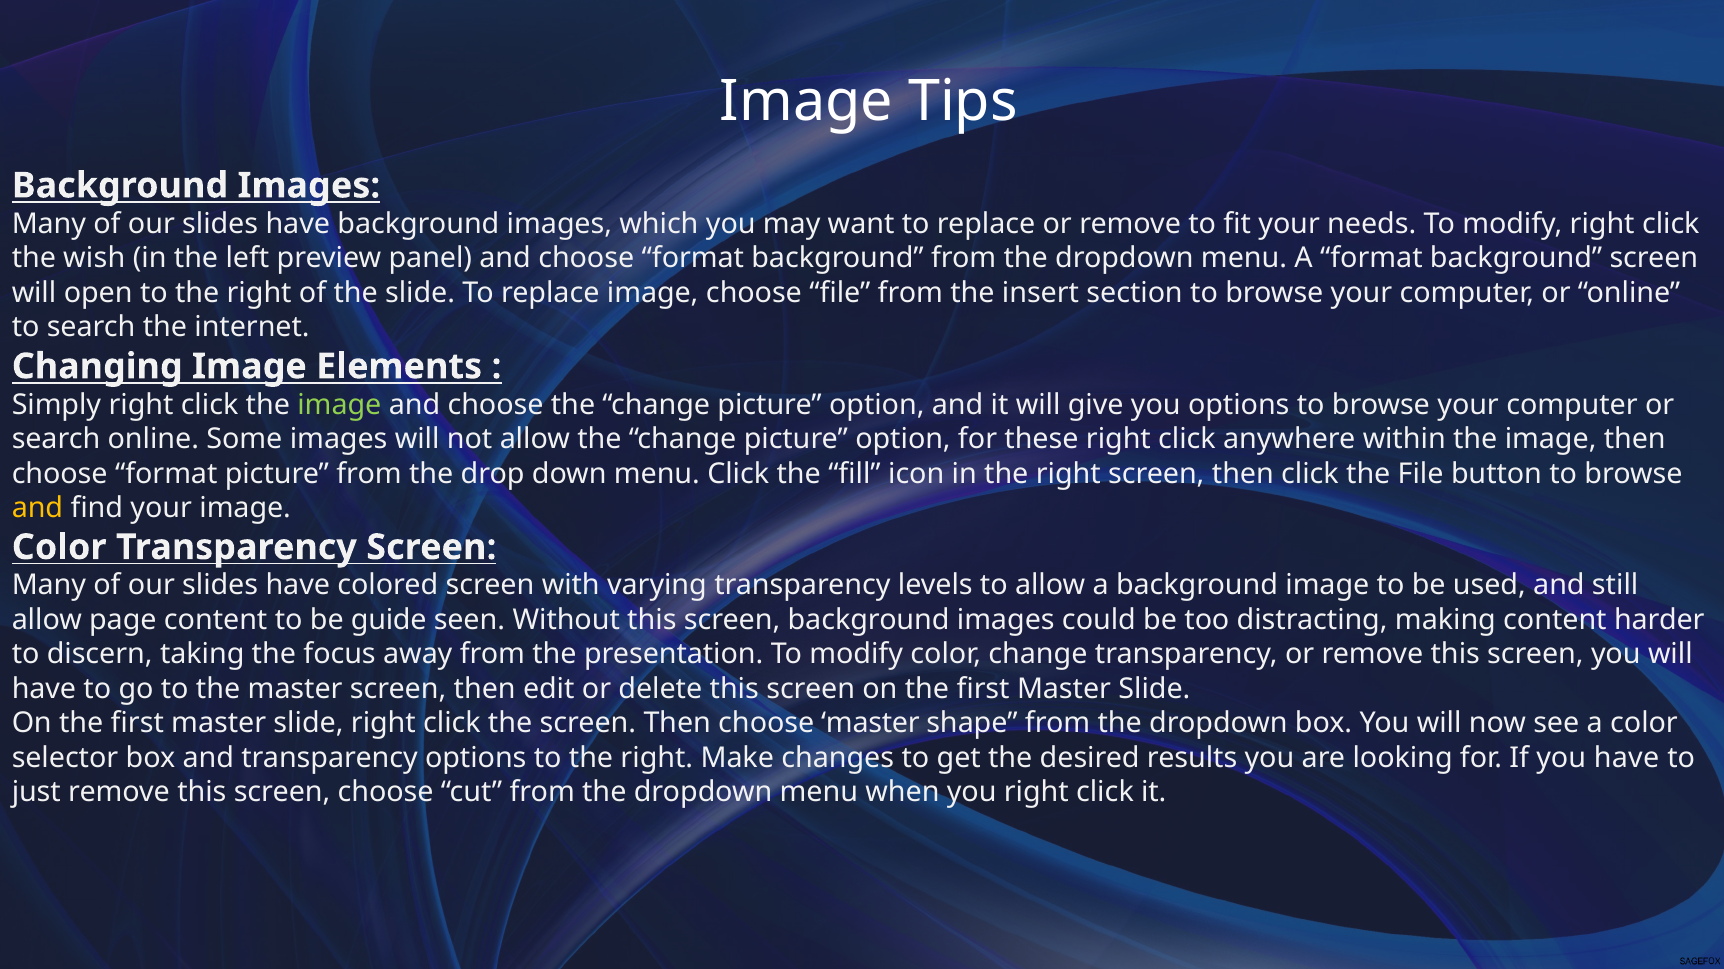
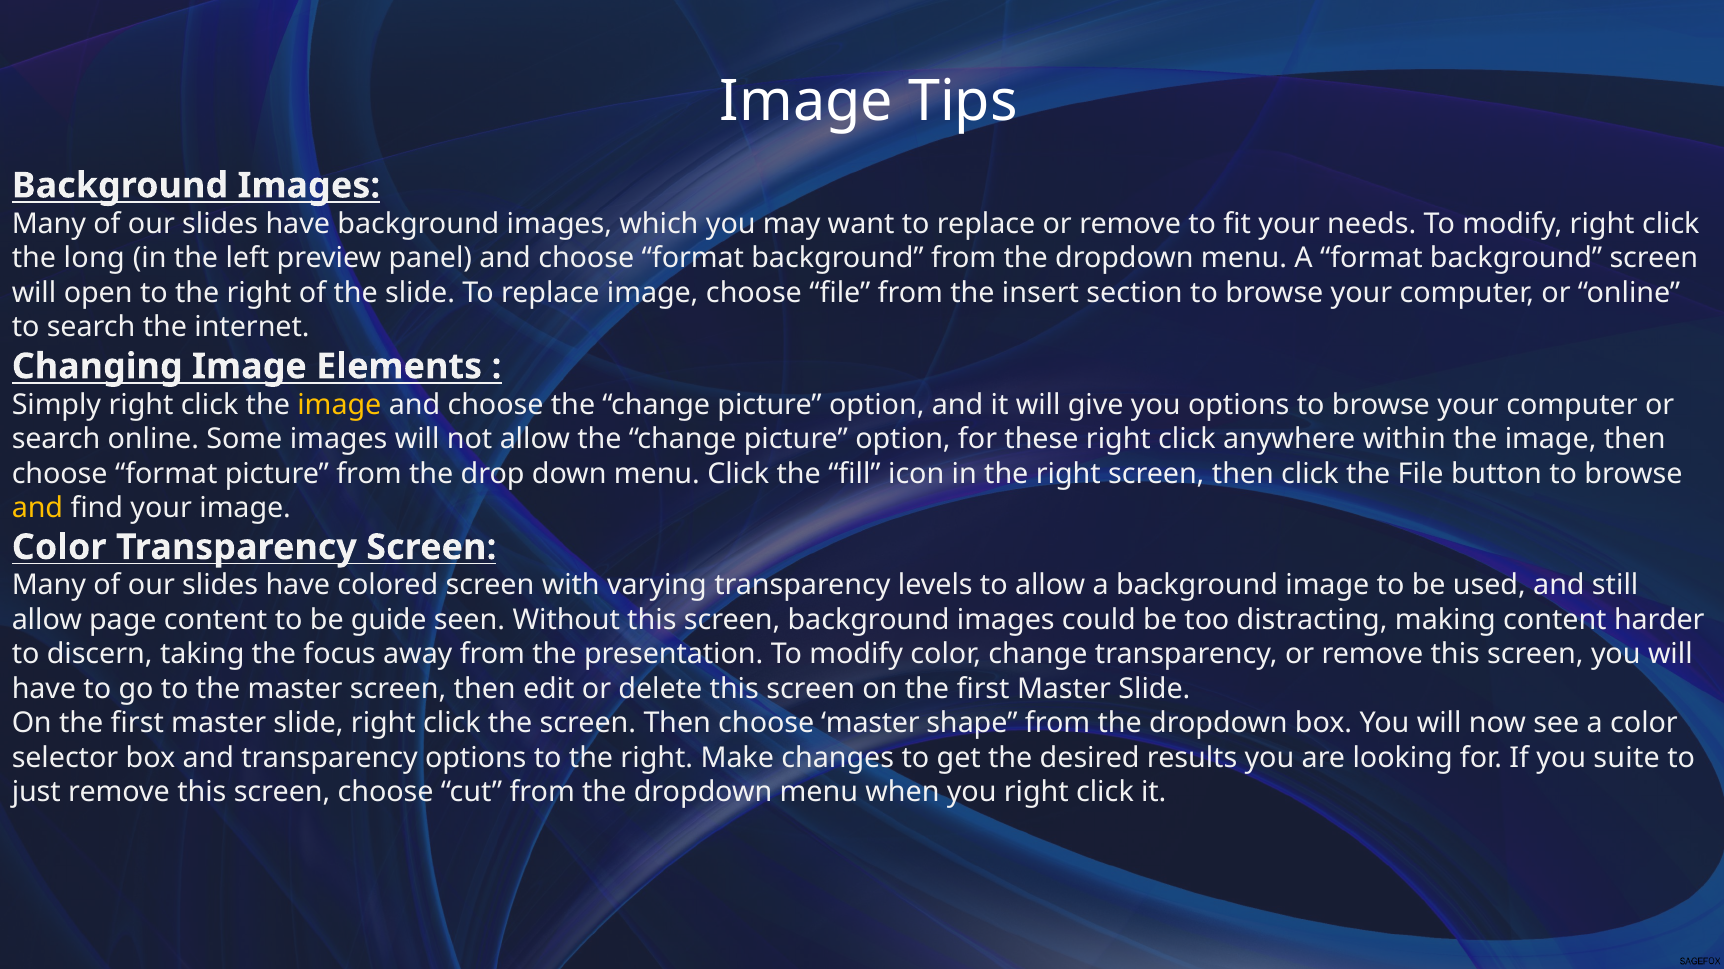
wish: wish -> long (94, 258)
image colour: light green -> yellow (339, 405)
you have: have -> suite (1627, 758)
